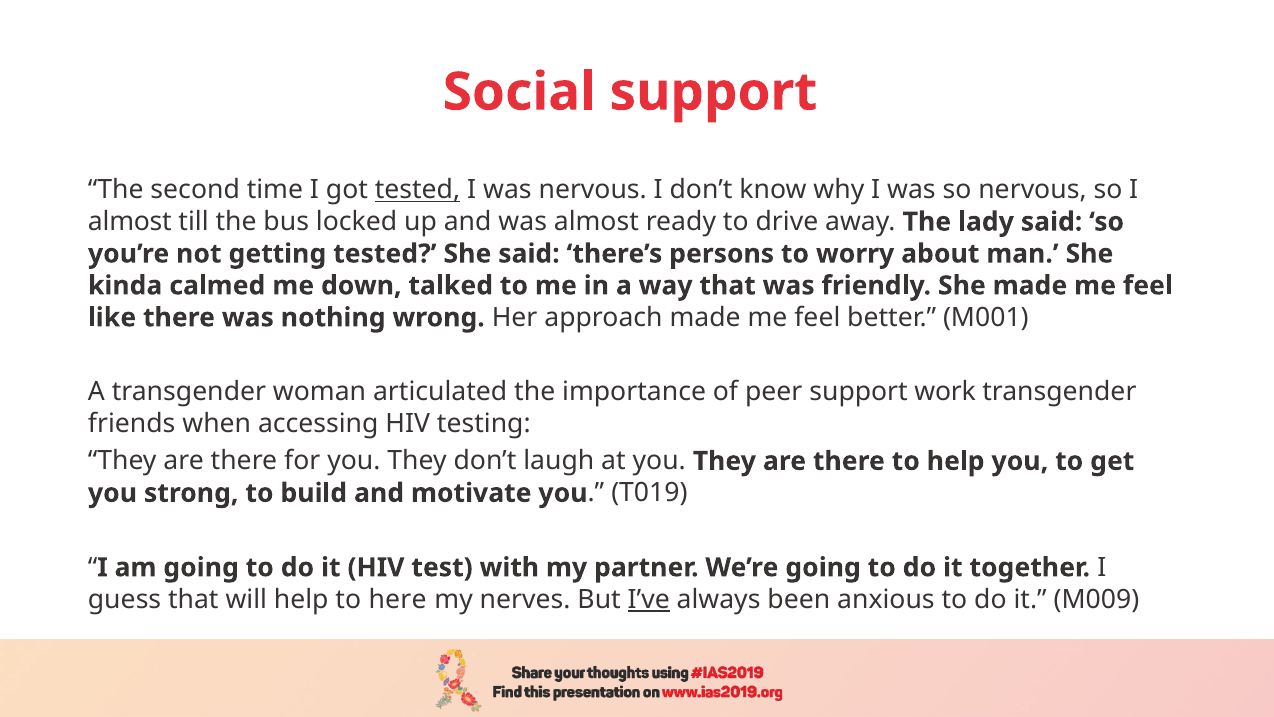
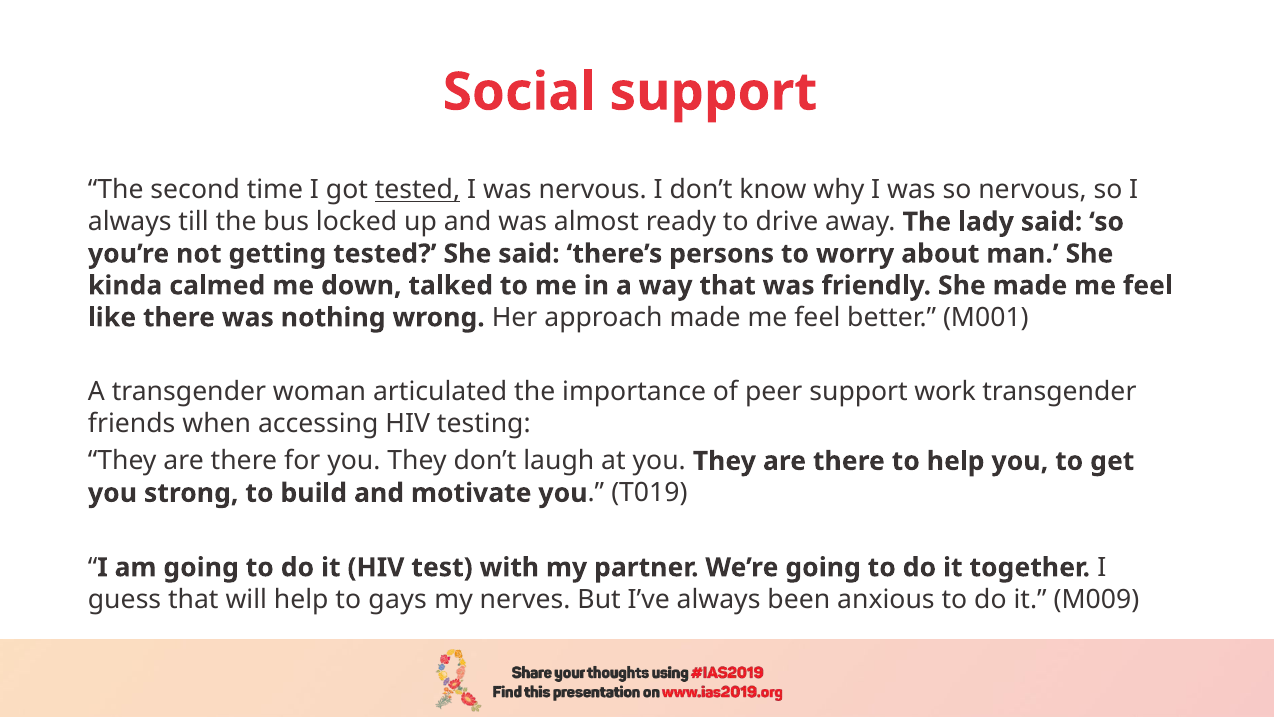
almost: almost -> always (130, 222)
here: here -> gays (398, 599)
I’ve underline: present -> none (649, 599)
